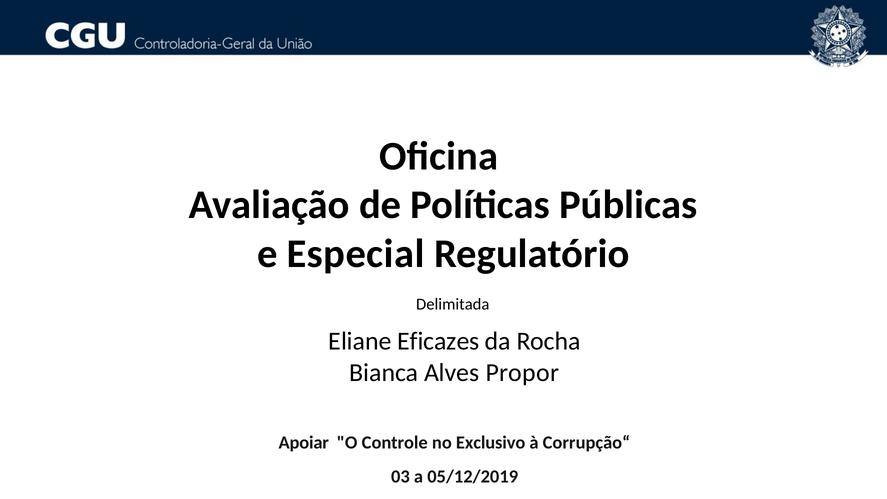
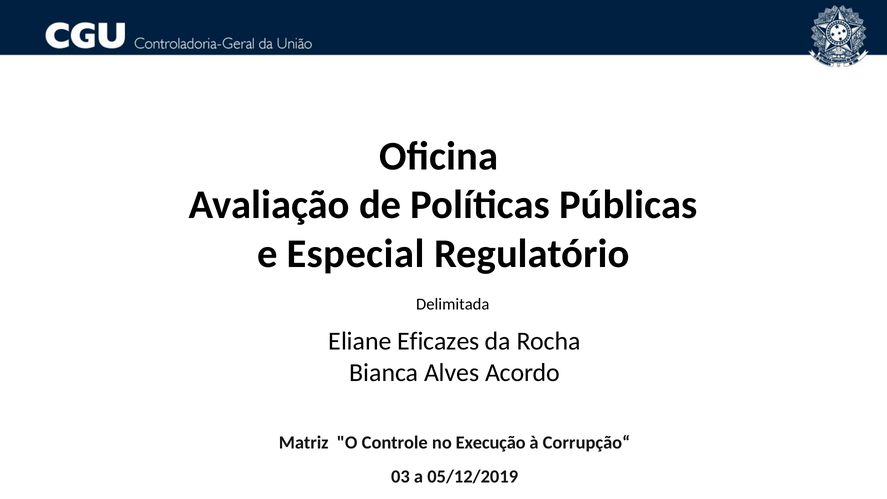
Propor: Propor -> Acordo (523, 372)
Apoiar: Apoiar -> Matriz (304, 443)
Exclusivo: Exclusivo -> Execução (491, 443)
